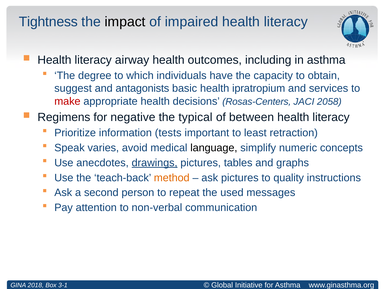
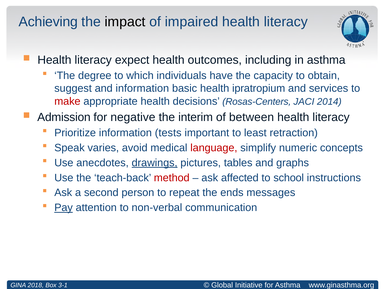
Tightness: Tightness -> Achieving (48, 22)
airway: airway -> expect (132, 60)
and antagonists: antagonists -> information (142, 88)
2058: 2058 -> 2014 (329, 102)
Regimens: Regimens -> Admission (64, 117)
typical: typical -> interim (196, 117)
language colour: black -> red (214, 148)
method colour: orange -> red (172, 178)
ask pictures: pictures -> affected (240, 178)
quality: quality -> school (289, 178)
used: used -> ends (232, 193)
Pay underline: none -> present (64, 208)
